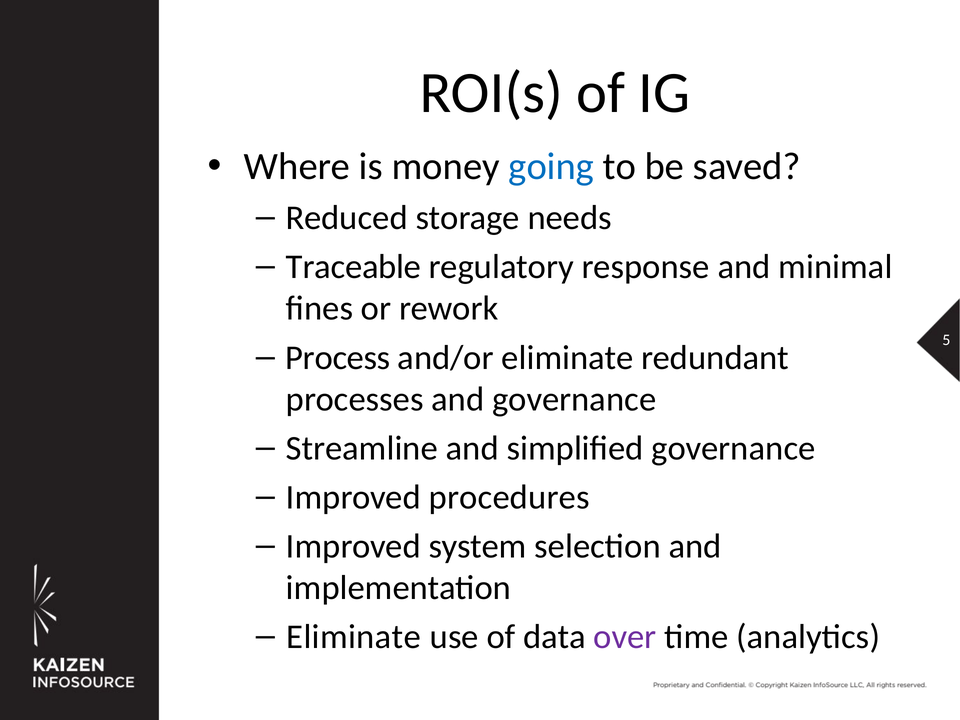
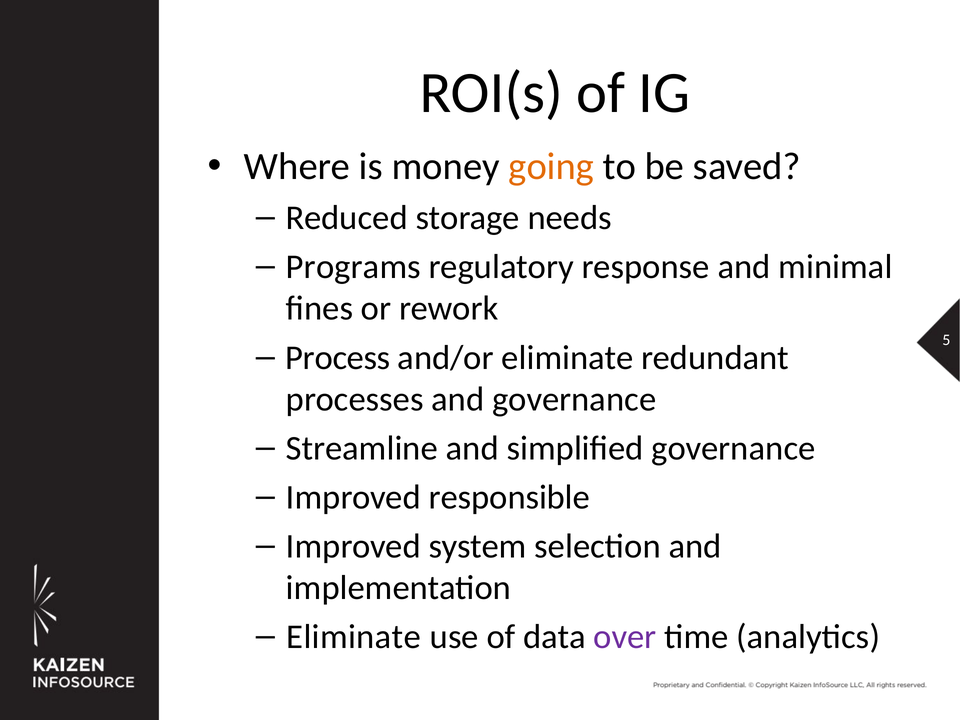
going colour: blue -> orange (551, 167)
Traceable: Traceable -> Programs (353, 267)
procedures: procedures -> responsible (509, 497)
